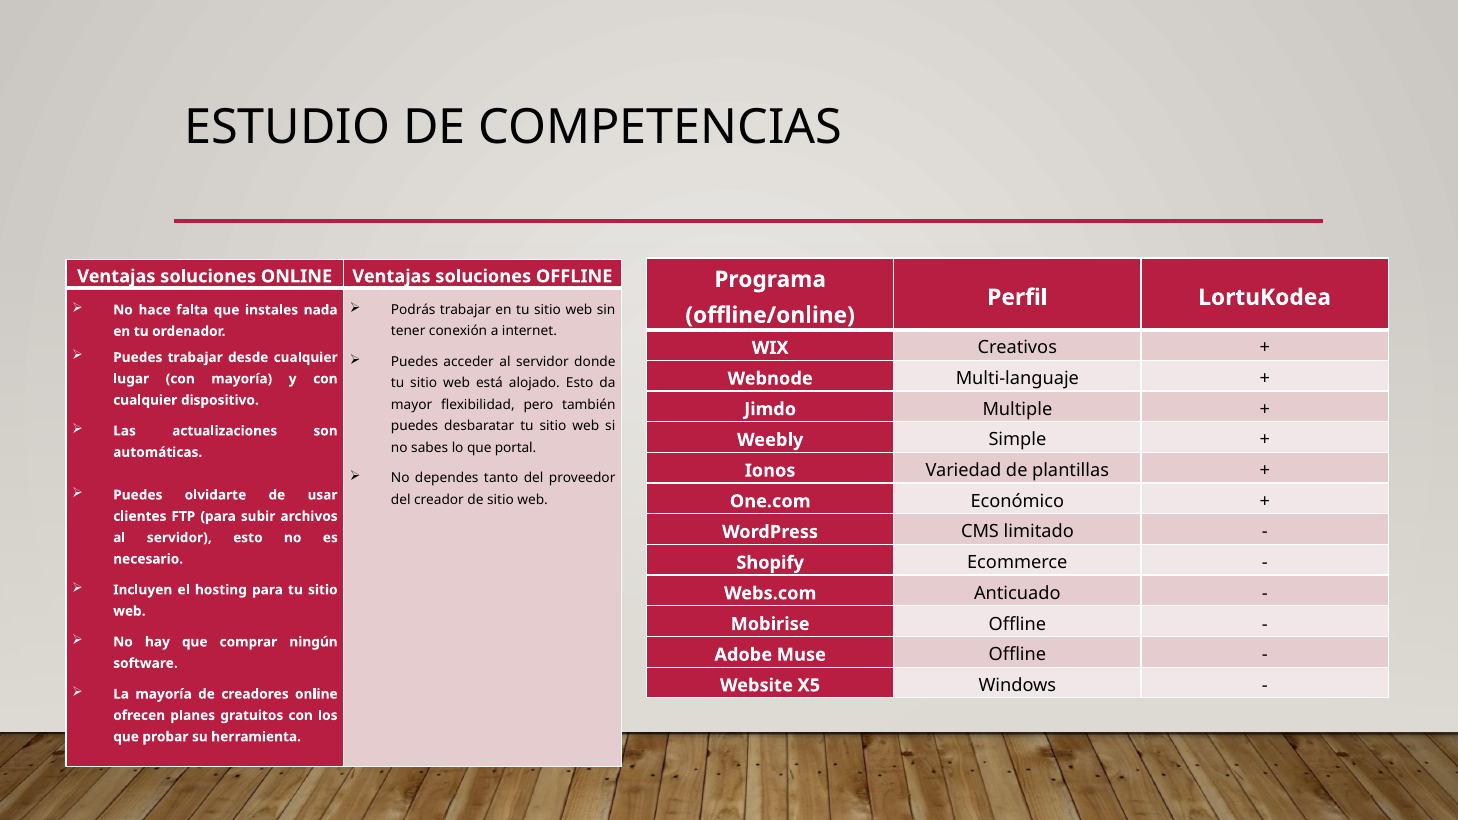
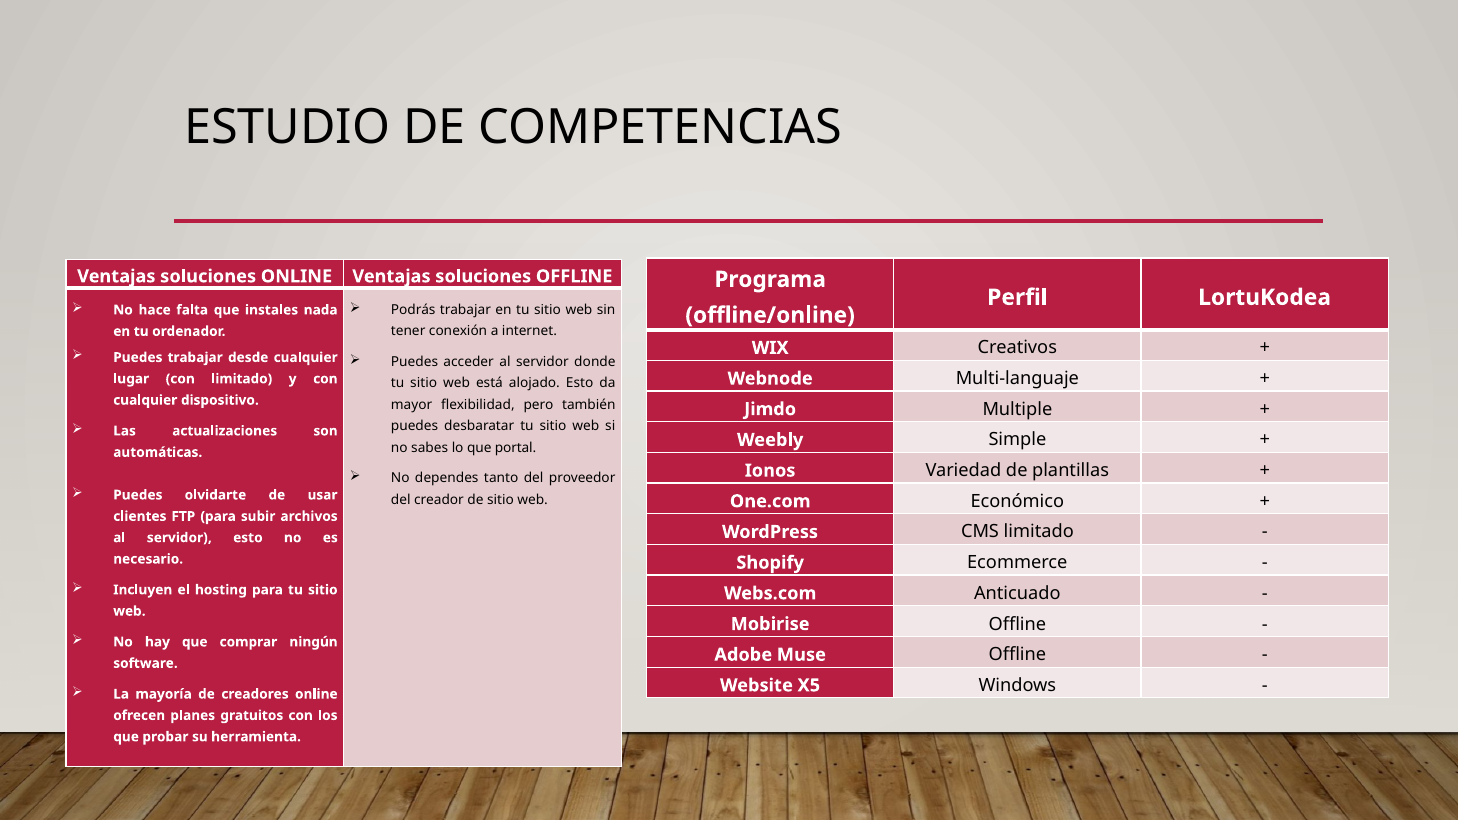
con mayoría: mayoría -> limitado (242, 379)
